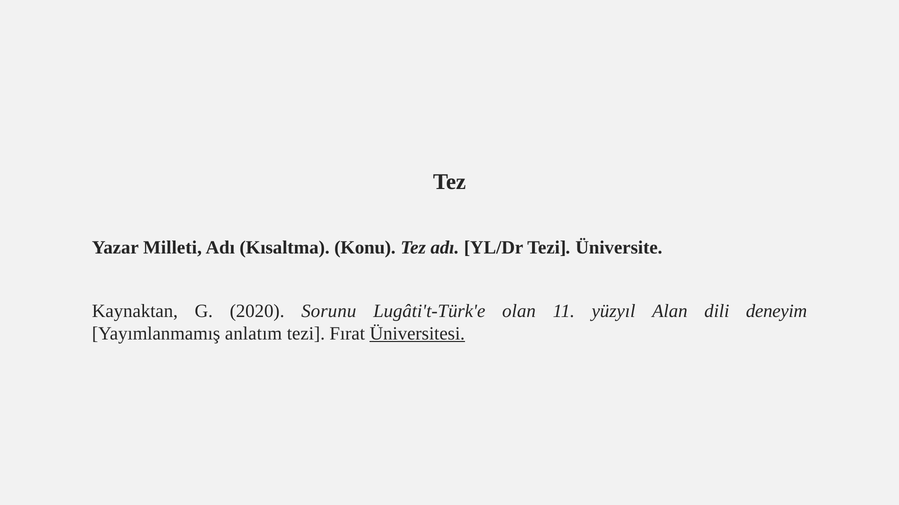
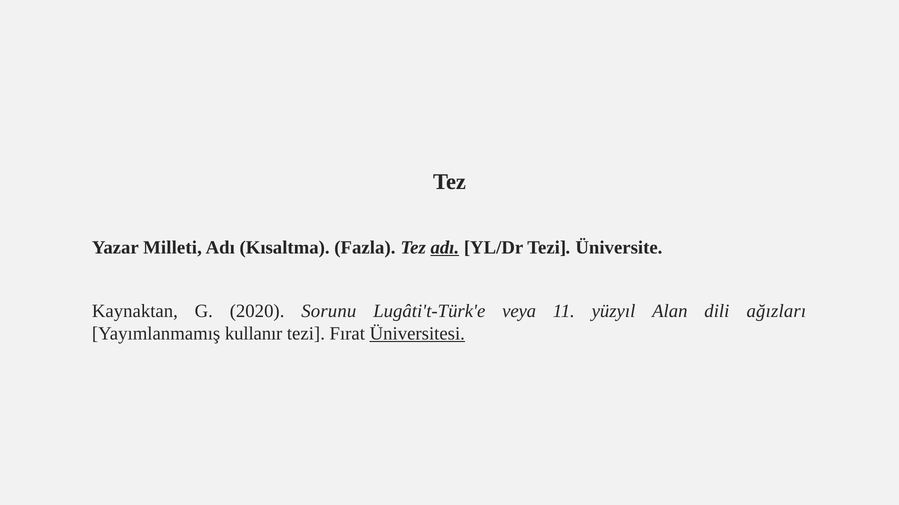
Konu: Konu -> Fazla (365, 248)
adı underline: none -> present (445, 248)
olan: olan -> veya (519, 311)
deneyim: deneyim -> ağızları (776, 311)
anlatım: anlatım -> kullanır (254, 334)
